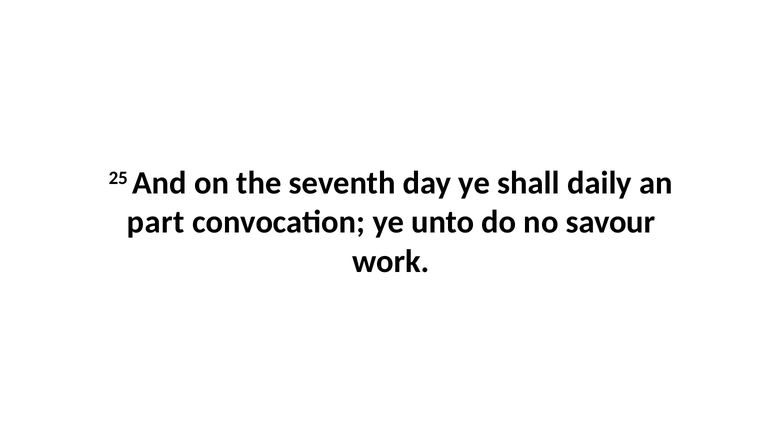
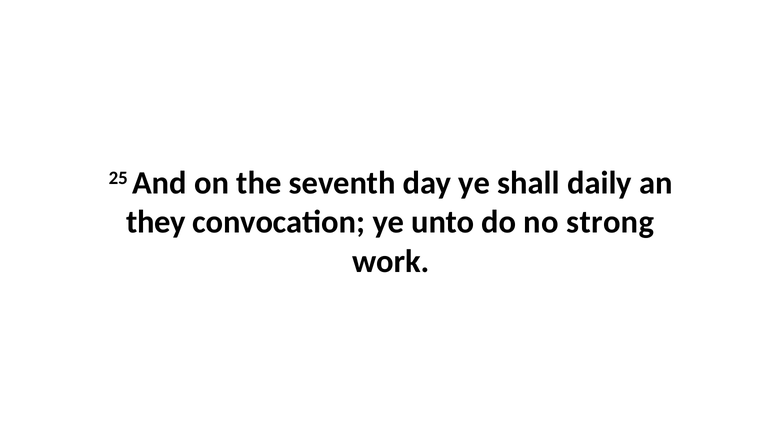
part: part -> they (156, 222)
savour: savour -> strong (610, 222)
